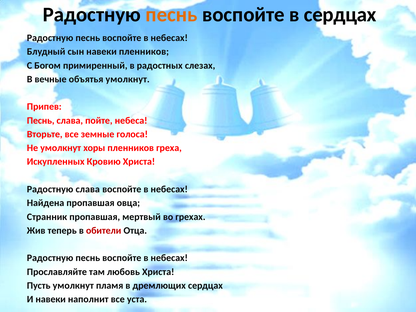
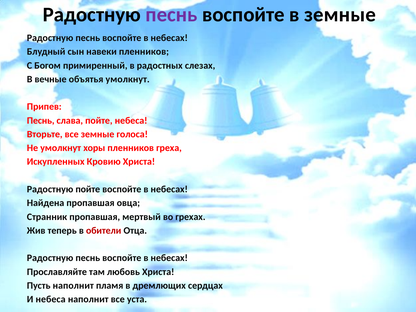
песнь colour: orange -> purple (172, 15)
в сердцах: сердцах -> земные (340, 15)
Радостную слава: слава -> пойте (88, 189)
Пусть умолкнут: умолкнут -> наполнит (73, 286)
И навеки: навеки -> небеса (51, 299)
